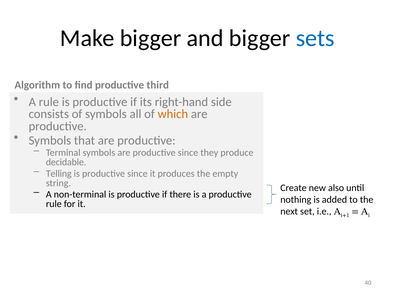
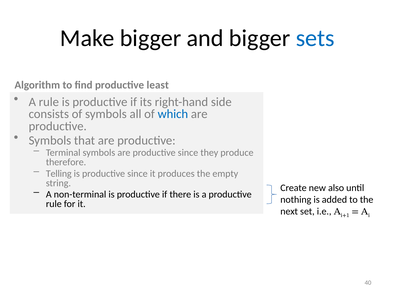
third: third -> least (158, 85)
which colour: orange -> blue (173, 114)
decidable: decidable -> therefore (66, 162)
